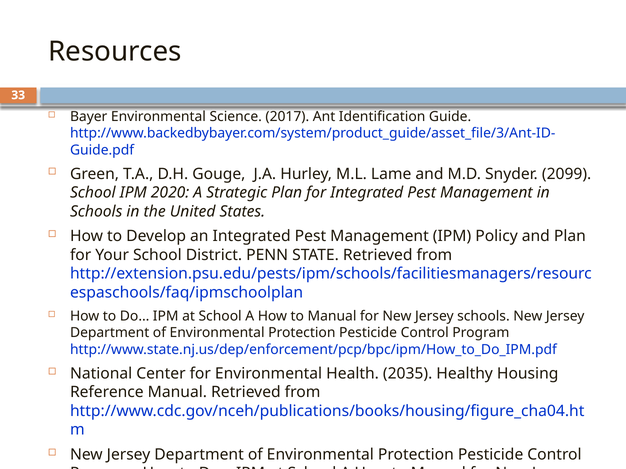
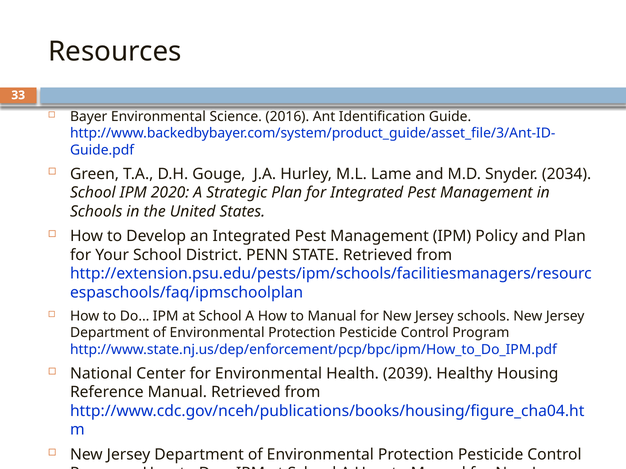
2017: 2017 -> 2016 (287, 117)
2099: 2099 -> 2034 (567, 174)
2035: 2035 -> 2039 (408, 374)
